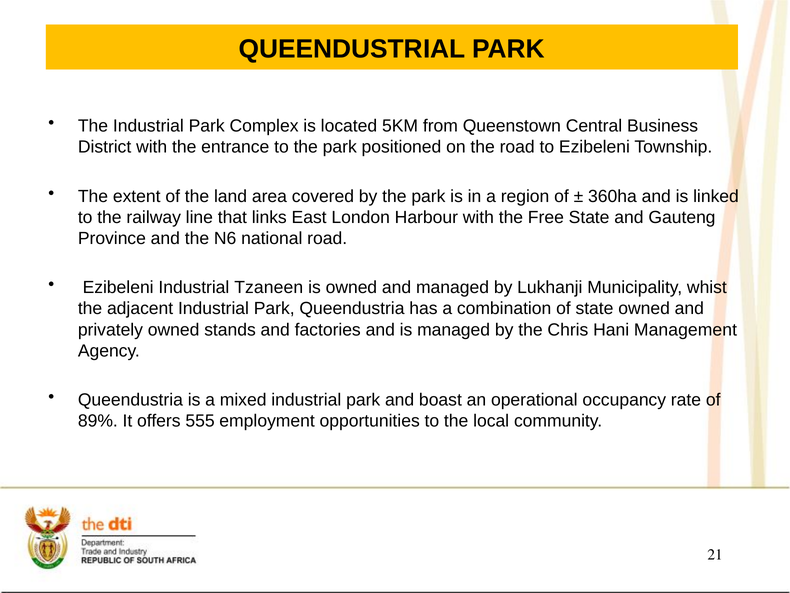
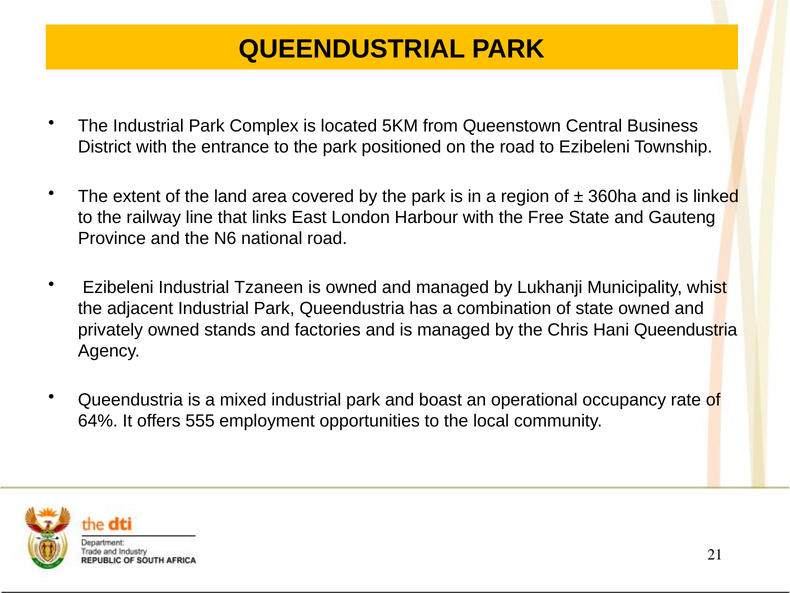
Hani Management: Management -> Queendustria (686, 329)
89%: 89% -> 64% (98, 421)
